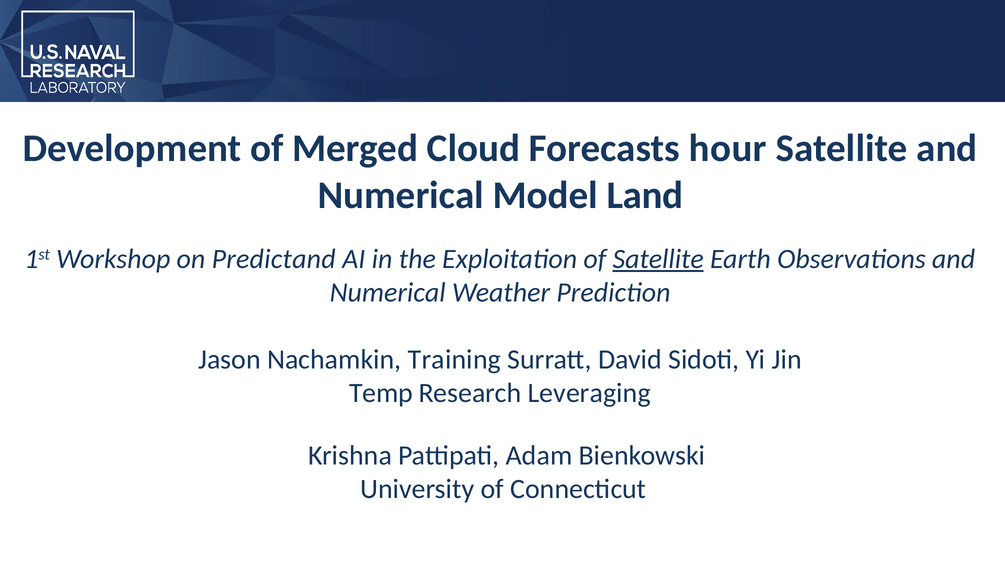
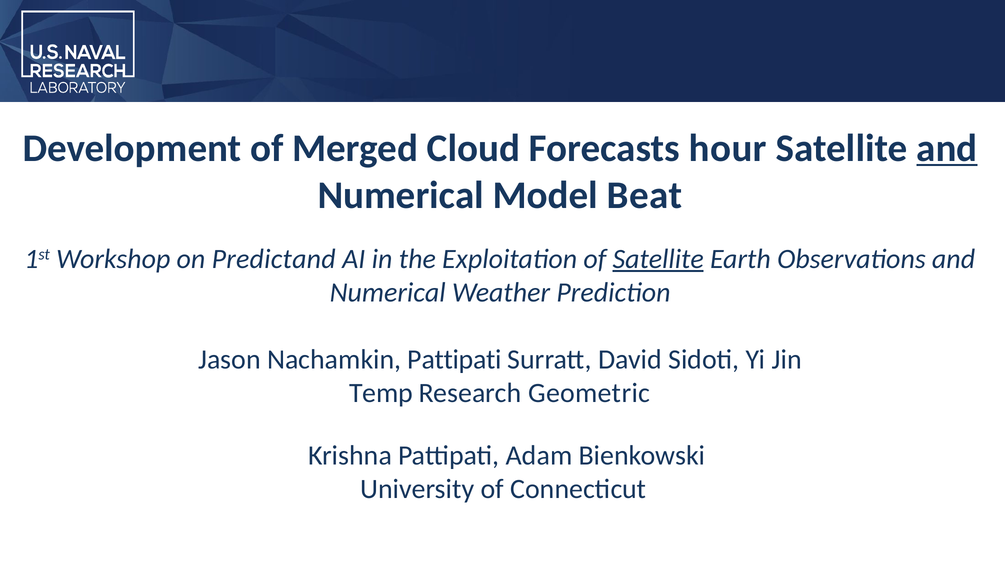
and underline: none -> present (947, 148)
Land: Land -> Beat (645, 195)
Nachamkin Training: Training -> Pattipati (455, 360)
Leveraging: Leveraging -> Geometric (589, 393)
